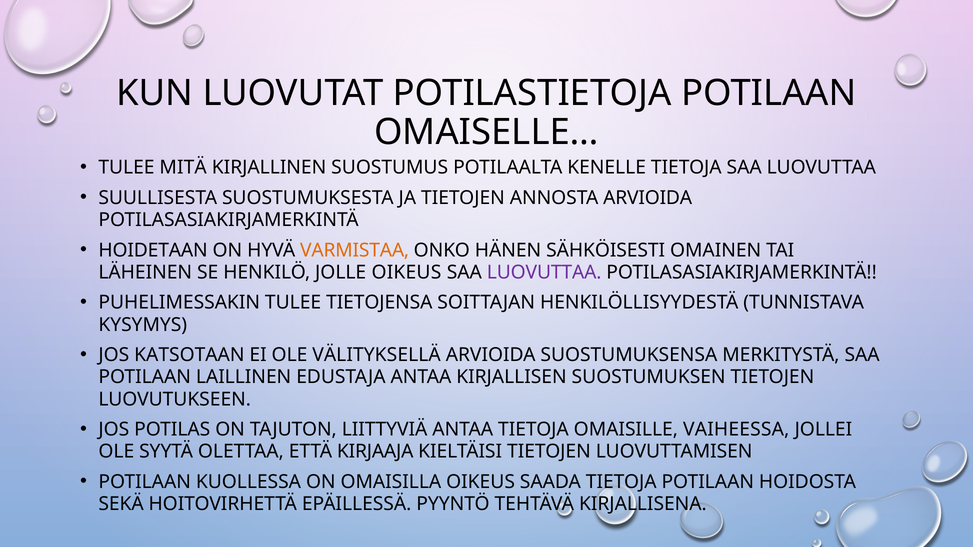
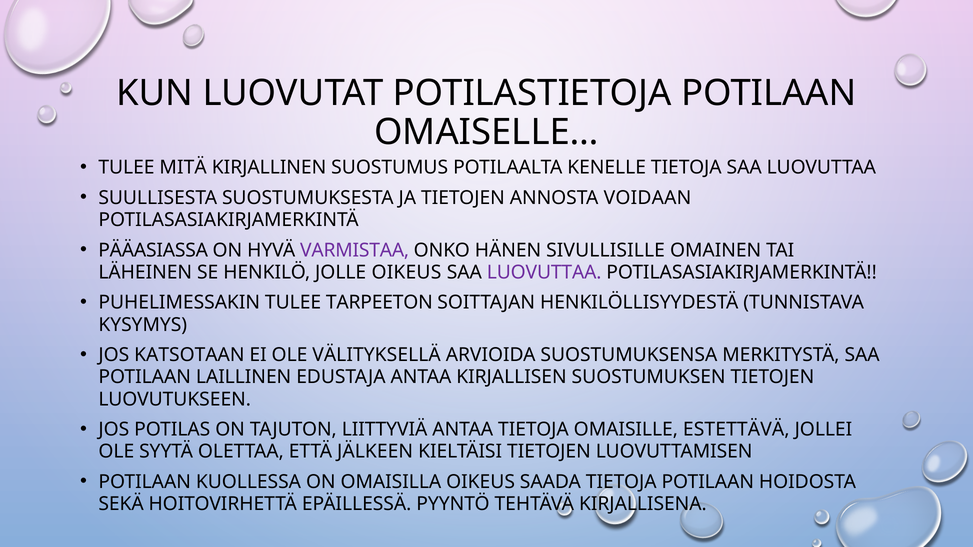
ANNOSTA ARVIOIDA: ARVIOIDA -> VOIDAAN (647, 198)
HOIDETAAN: HOIDETAAN -> PÄÄASIASSA (153, 250)
VARMISTAA colour: orange -> purple (355, 250)
SÄHKÖISESTI: SÄHKÖISESTI -> SIVULLISILLE (606, 250)
TIETOJENSA: TIETOJENSA -> TARPEETON (379, 303)
VAIHEESSA: VAIHEESSA -> ESTETTÄVÄ (736, 430)
KIRJAAJA: KIRJAAJA -> JÄLKEEN (375, 452)
